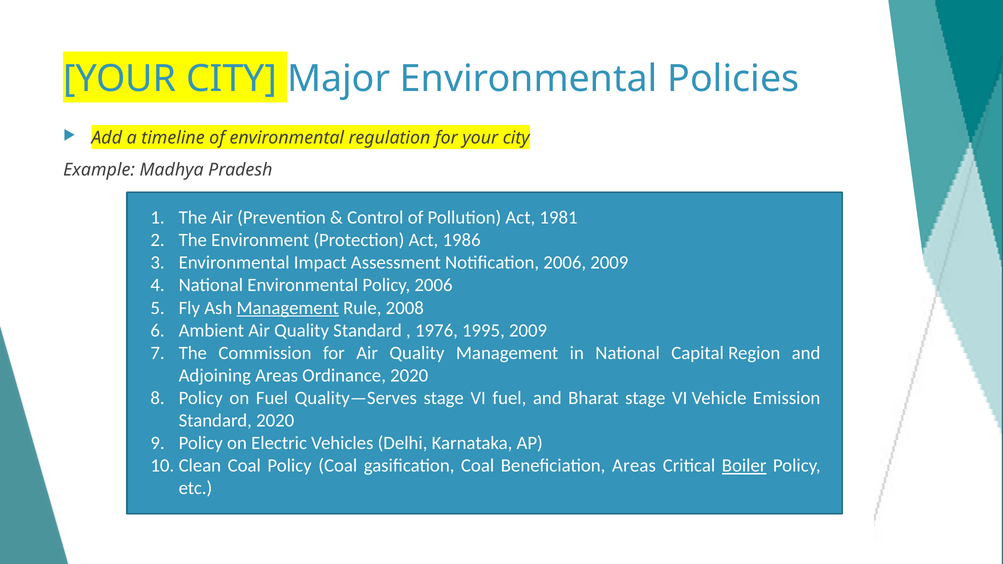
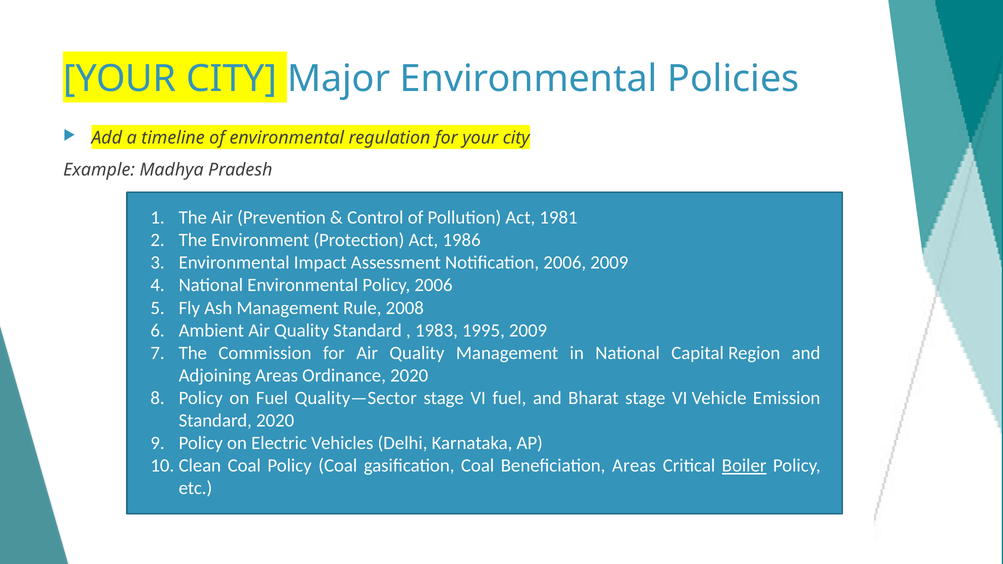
Management underline: present -> none (288, 308)
1976: 1976 -> 1983 (436, 330)
Quality—Serves: Quality—Serves -> Quality—Sector (356, 398)
